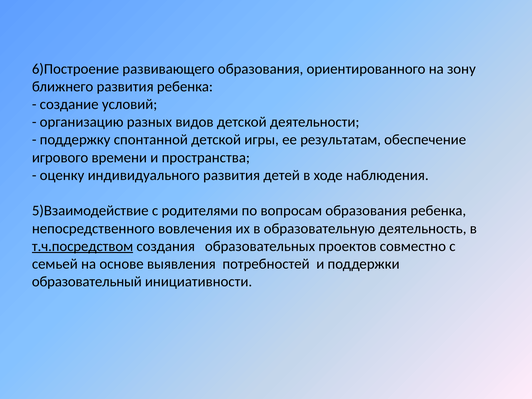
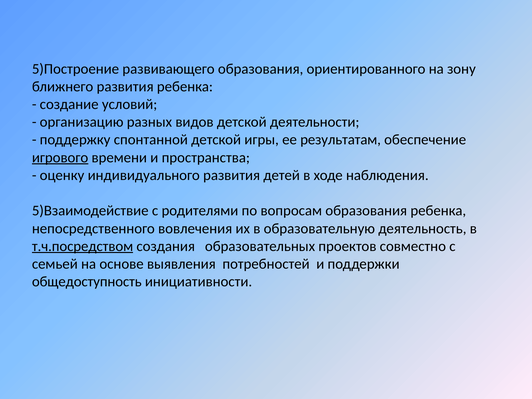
6)Построение: 6)Построение -> 5)Построение (75, 69)
игрового underline: none -> present (60, 158)
образовательный: образовательный -> общедоступность (87, 282)
